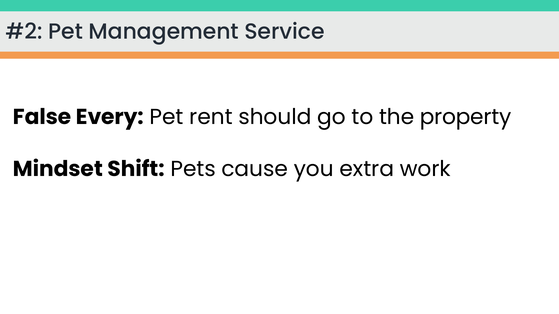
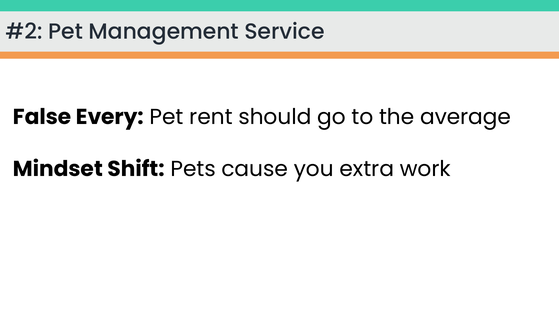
property: property -> average (465, 117)
